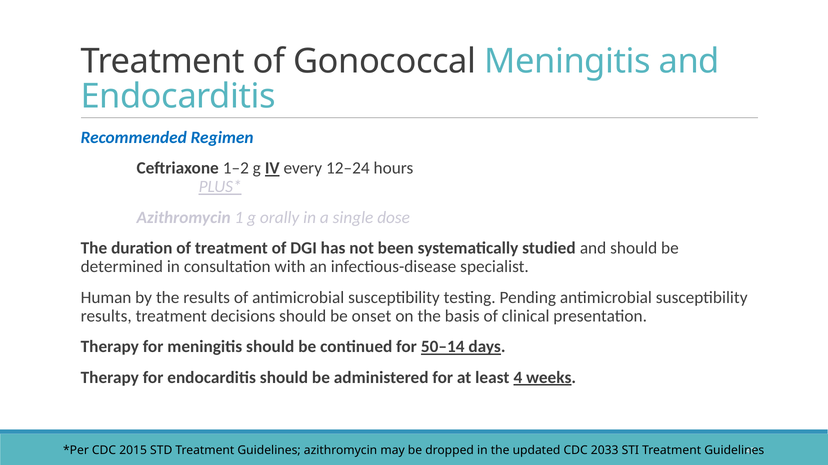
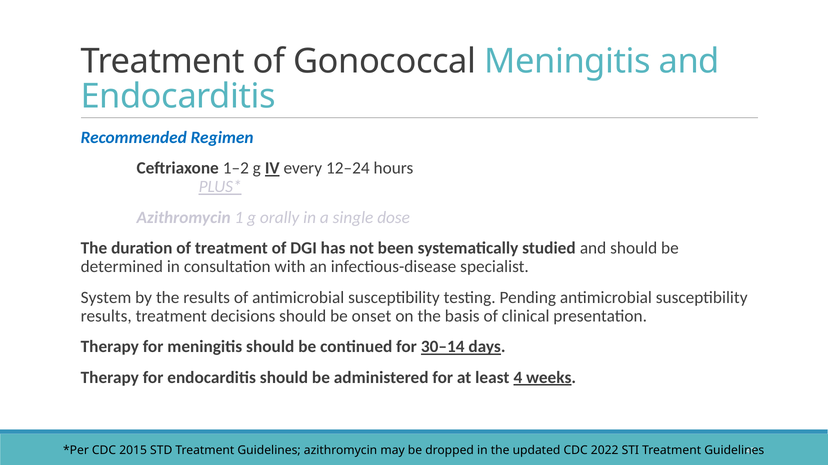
Human: Human -> System (106, 298)
50–14: 50–14 -> 30–14 (443, 347)
2033: 2033 -> 2022 (605, 451)
